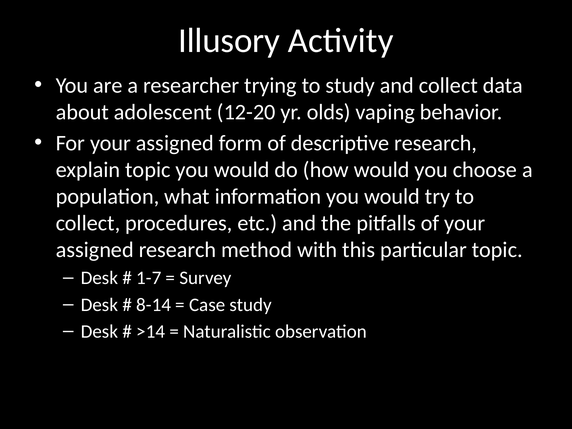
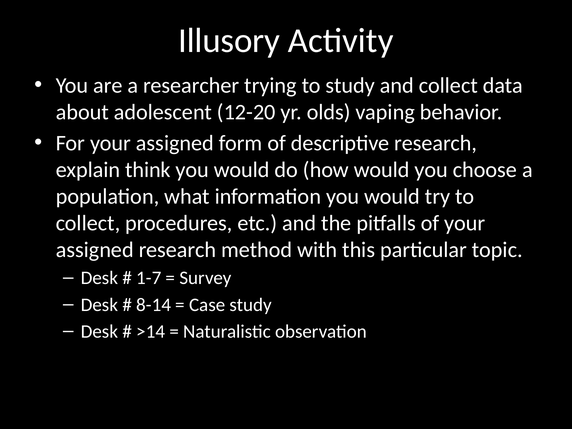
explain topic: topic -> think (148, 170)
